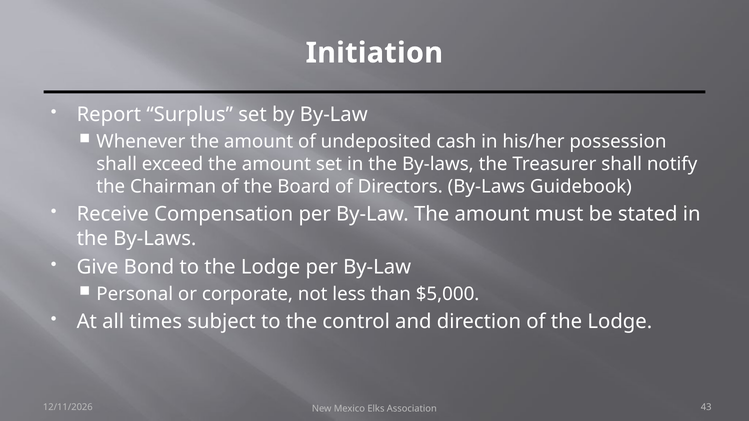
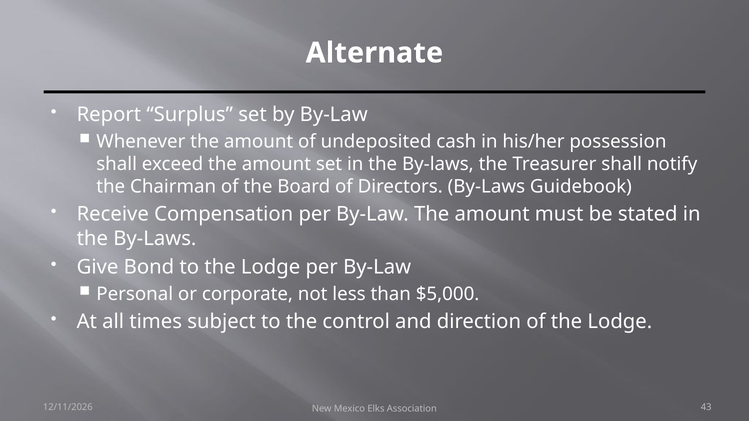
Initiation: Initiation -> Alternate (374, 53)
